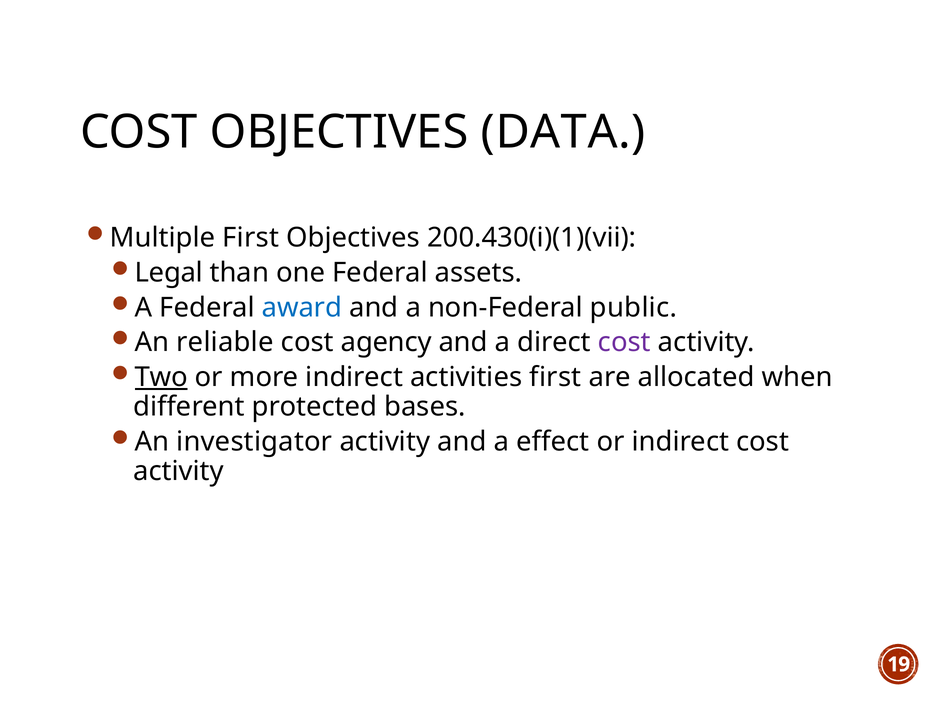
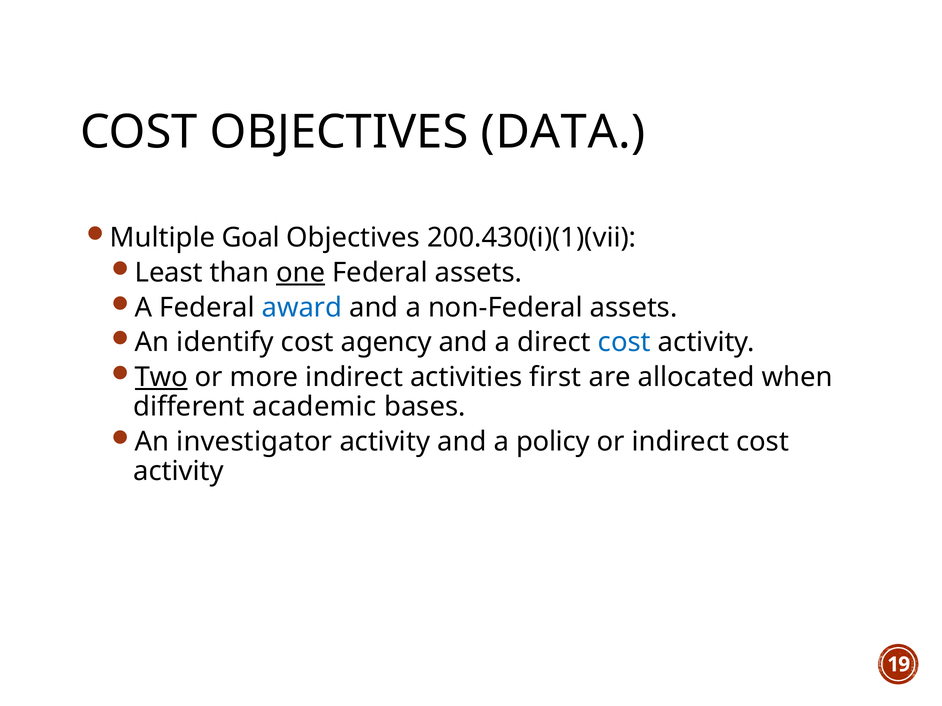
Multiple First: First -> Goal (251, 238)
Legal: Legal -> Least (169, 273)
one underline: none -> present (301, 273)
non-Federal public: public -> assets (634, 308)
reliable: reliable -> identify (225, 343)
cost colour: purple -> blue (624, 343)
protected: protected -> academic (314, 407)
effect: effect -> policy (553, 442)
